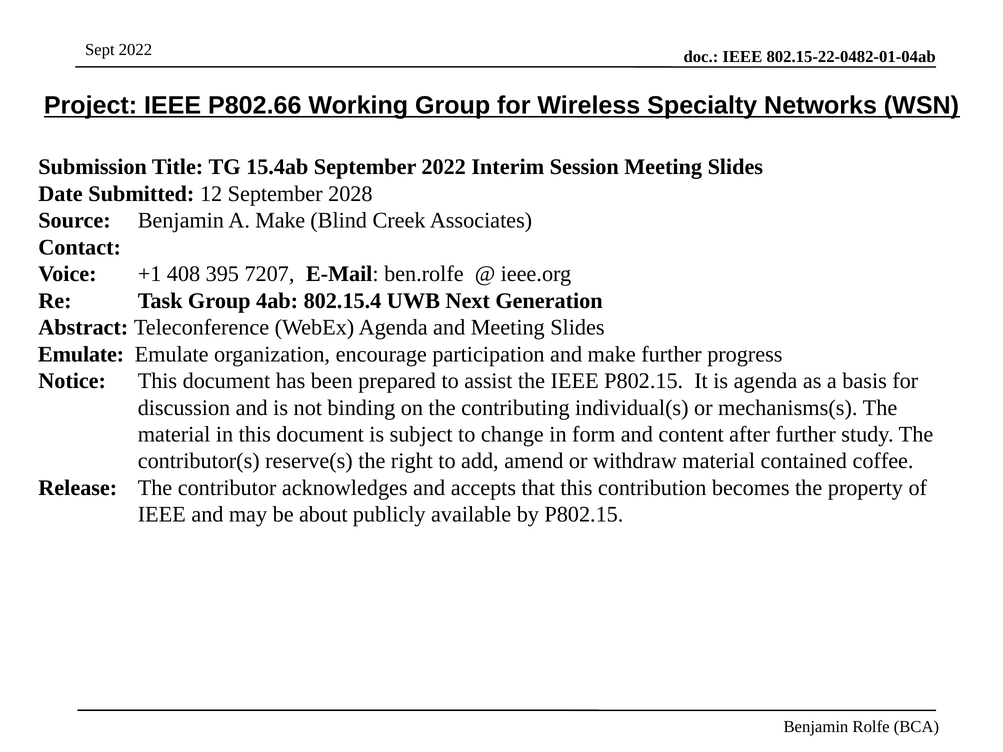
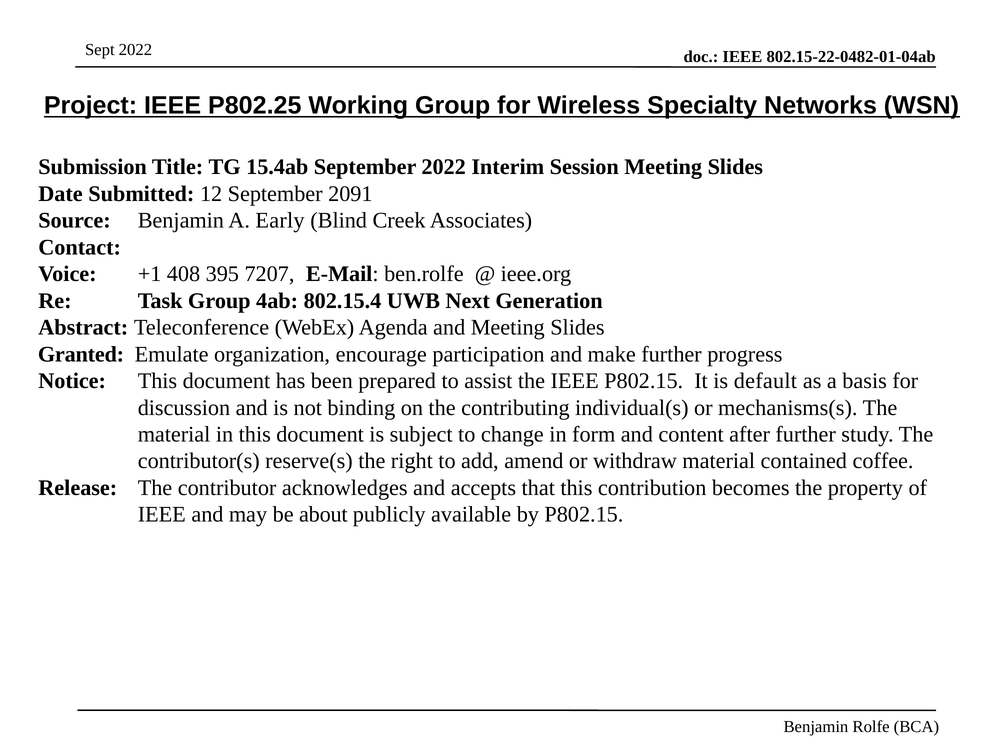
P802.66: P802.66 -> P802.25 (255, 106)
2028: 2028 -> 2091 (350, 194)
A Make: Make -> Early (280, 221)
Emulate: Emulate -> Granted (81, 354)
is agenda: agenda -> default (765, 381)
